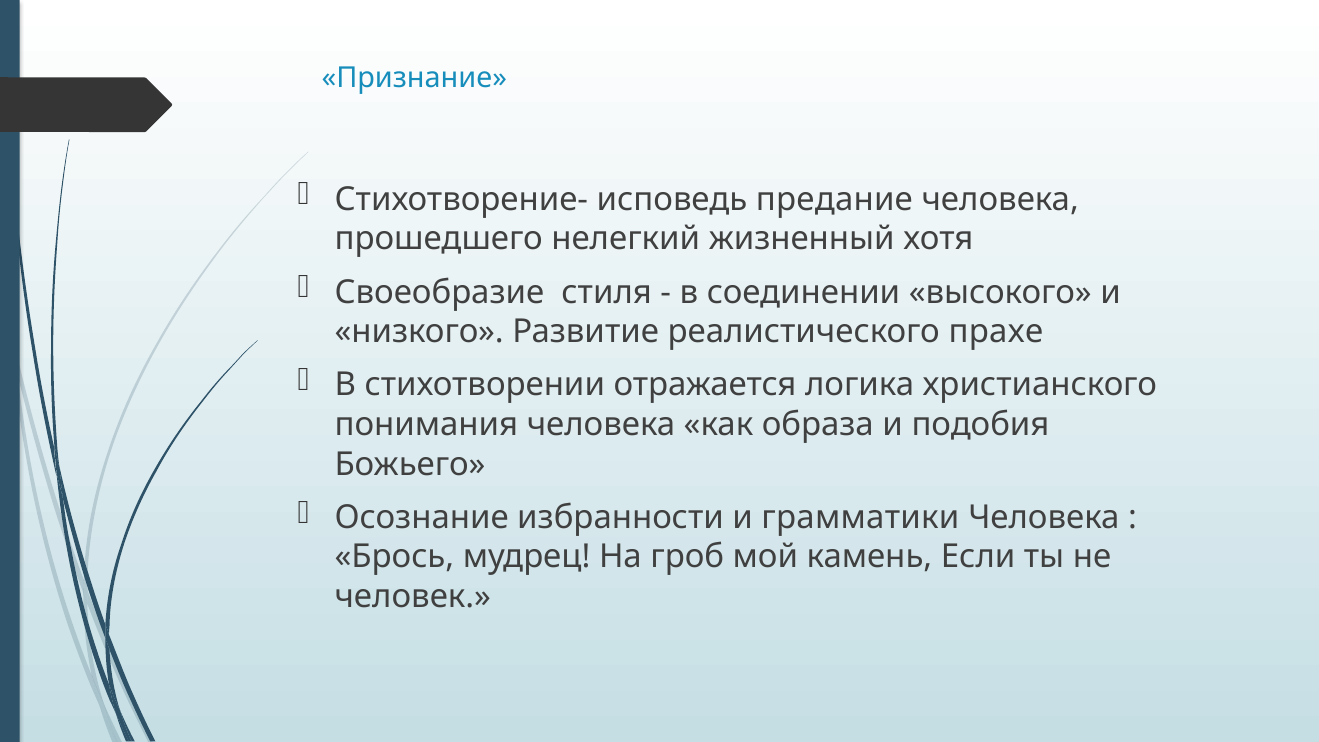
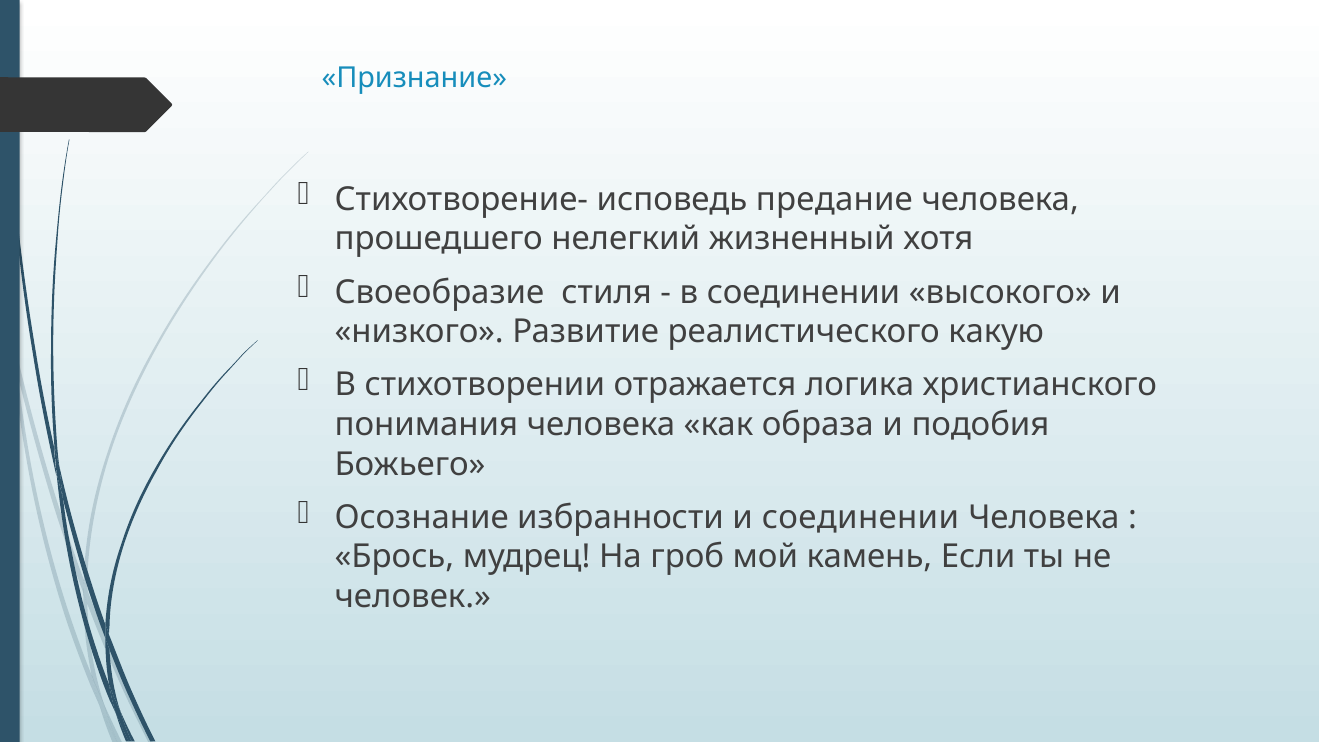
прахе: прахе -> какую (996, 332)
и грамматики: грамматики -> соединении (860, 517)
